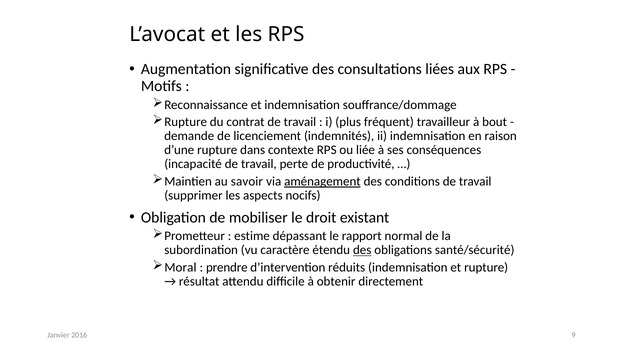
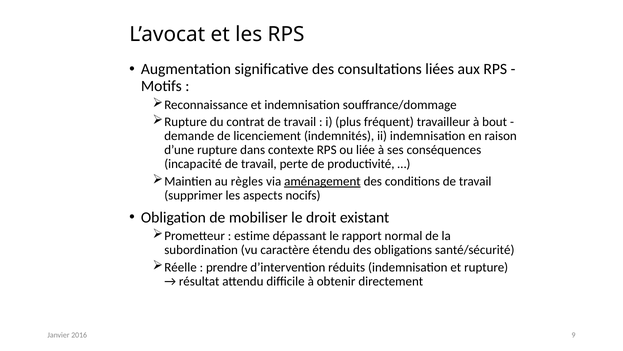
savoir: savoir -> règles (247, 181)
des underline: present -> none (362, 250)
Moral: Moral -> Réelle (181, 267)
